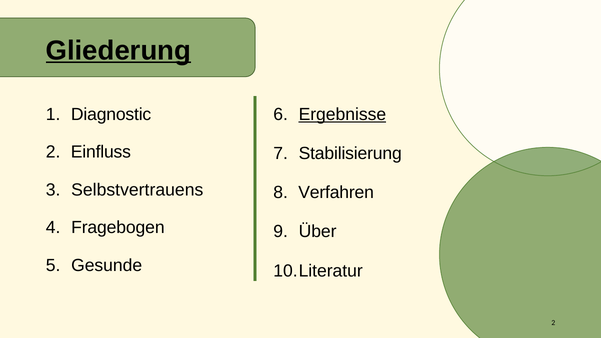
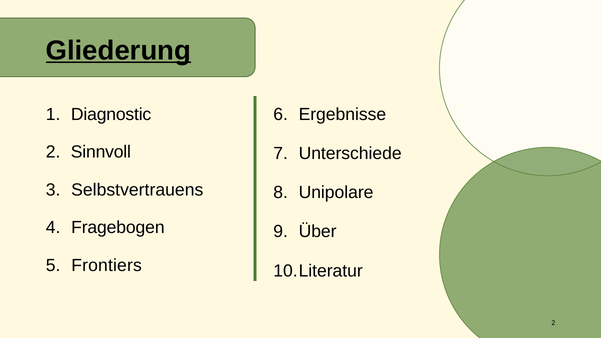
Ergebnisse underline: present -> none (342, 114)
Einfluss: Einfluss -> Sinnvoll (101, 152)
Stabilisierung: Stabilisierung -> Unterschiede (350, 154)
Verfahren: Verfahren -> Unipolare (336, 193)
Gesunde: Gesunde -> Frontiers (107, 265)
